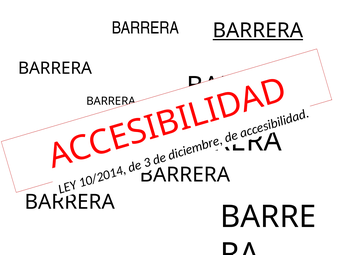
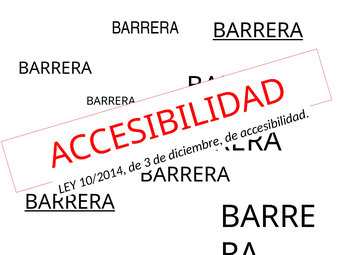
BARRERA underline: none -> present (70, 202)
